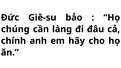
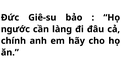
chúng: chúng -> ngước (15, 29)
